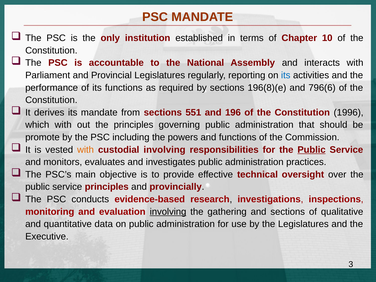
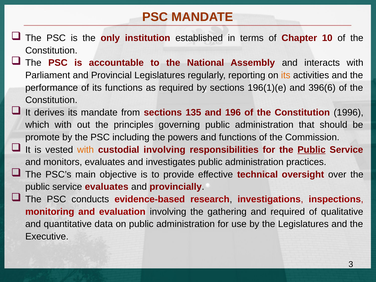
its colour: blue -> orange (286, 75)
196(8)(e: 196(8)(e -> 196(1)(e (267, 88)
796(6: 796(6 -> 396(6 (322, 88)
551: 551 -> 135 (193, 112)
service principles: principles -> evaluates (107, 187)
involving underline: present -> none (168, 212)
and sections: sections -> required (288, 212)
